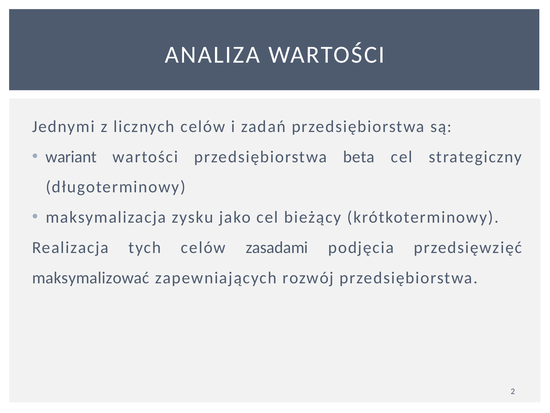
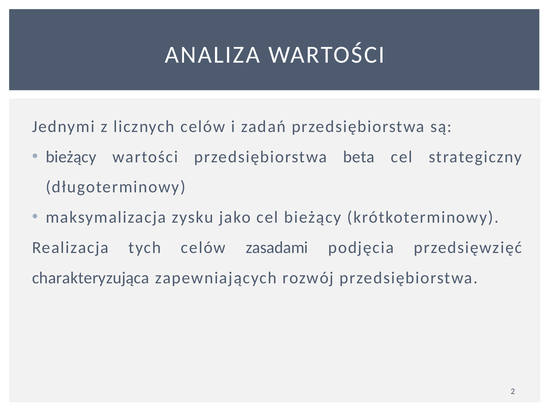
wariant: wariant -> bieżący (71, 157)
maksymalizować: maksymalizować -> charakteryzująca (91, 278)
